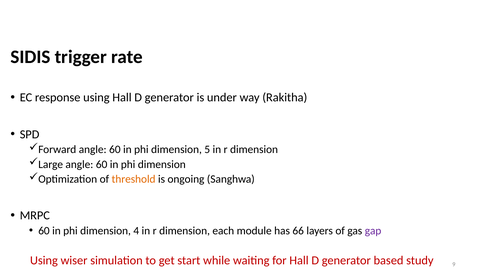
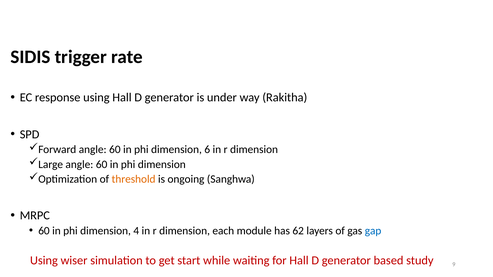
5: 5 -> 6 (207, 150)
66: 66 -> 62 (298, 231)
gap colour: purple -> blue (373, 231)
